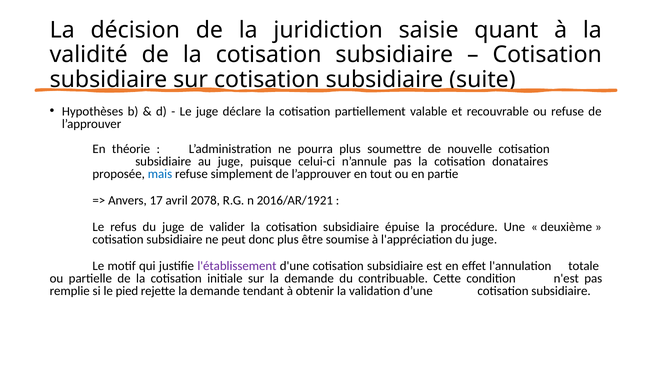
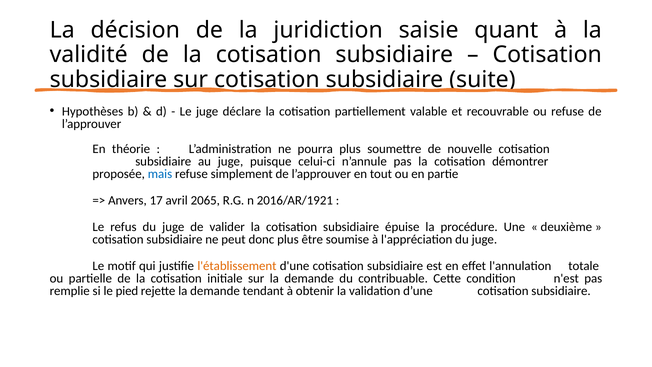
donataires: donataires -> démontrer (520, 162)
2078: 2078 -> 2065 (205, 201)
l'établissement colour: purple -> orange (237, 266)
